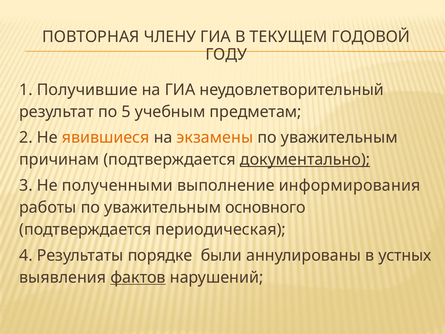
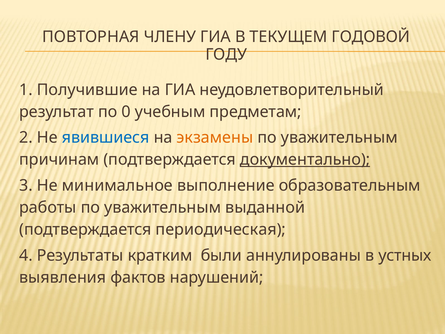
5: 5 -> 0 (126, 112)
явившиеся colour: orange -> blue (106, 138)
полученными: полученными -> минимальное (117, 185)
информирования: информирования -> образовательным (350, 185)
основного: основного -> выданной (265, 207)
порядке: порядке -> кратким (160, 255)
фактов underline: present -> none (138, 277)
